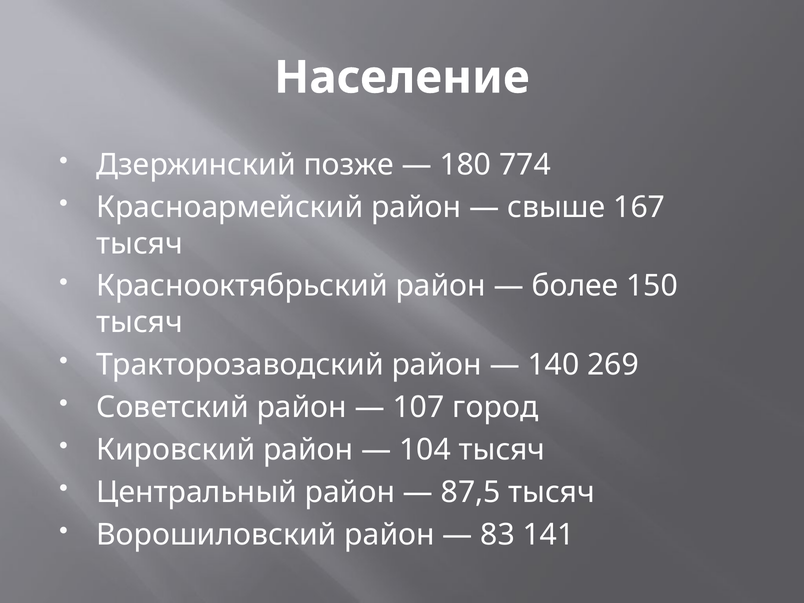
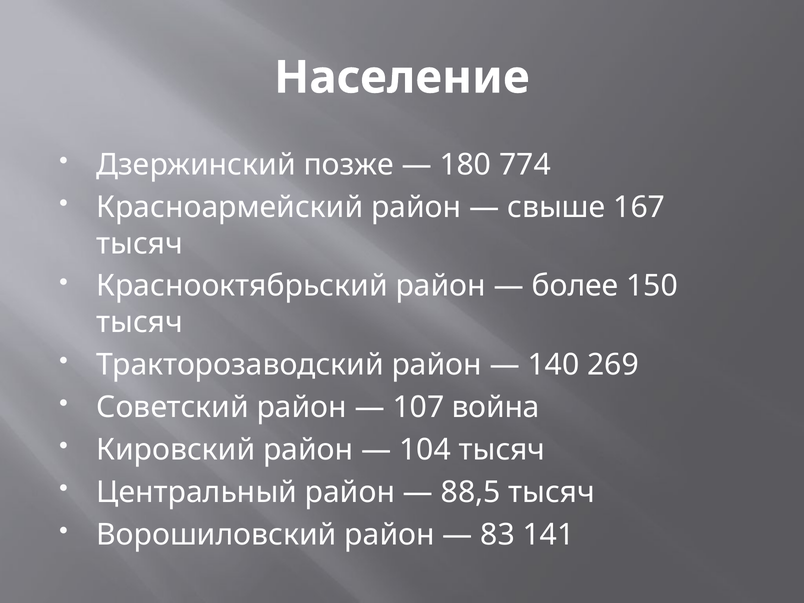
город: город -> война (496, 407)
87,5: 87,5 -> 88,5 (471, 492)
